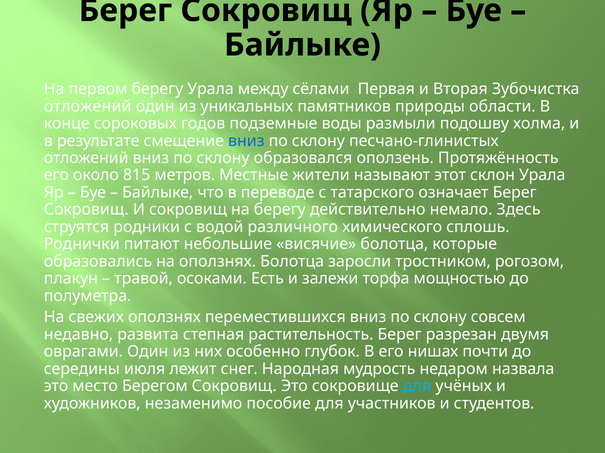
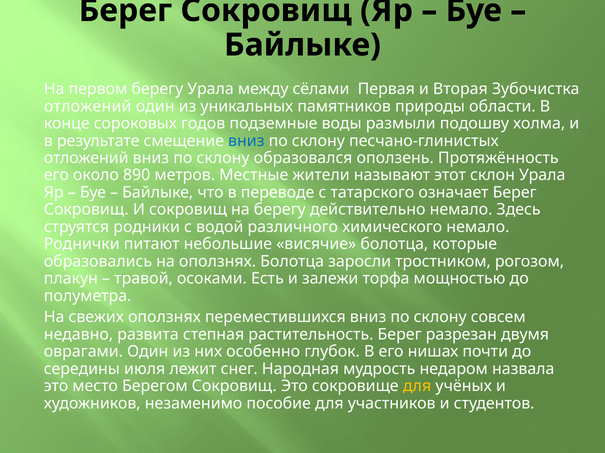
815: 815 -> 890 (137, 176)
химического сплошь: сплошь -> немало (478, 227)
для colour: light blue -> yellow (417, 387)
